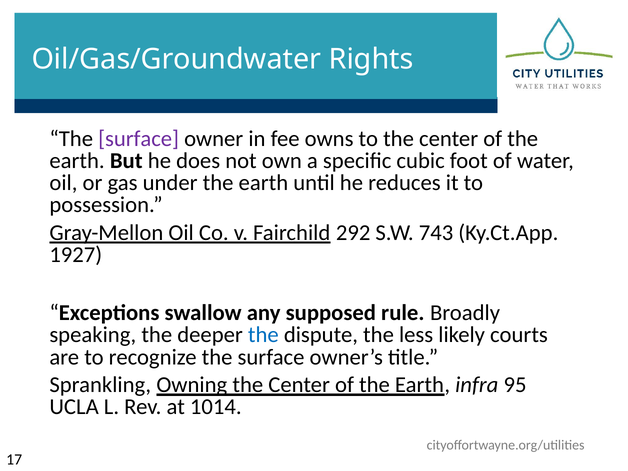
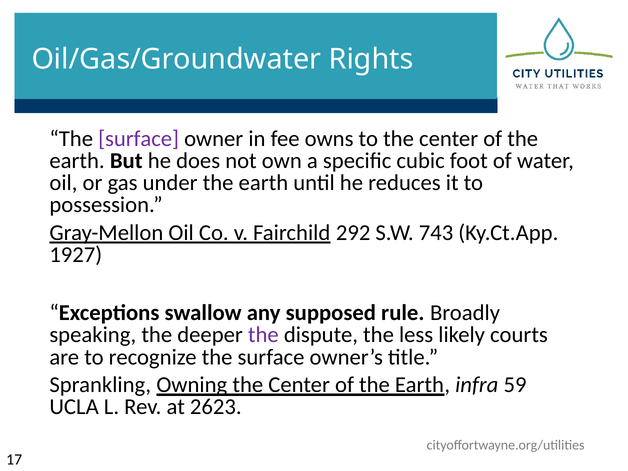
the colour: blue -> purple (263, 335)
95: 95 -> 59 (515, 385)
1014: 1014 -> 2623 (216, 407)
